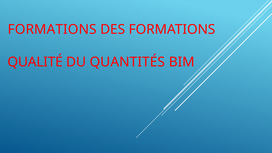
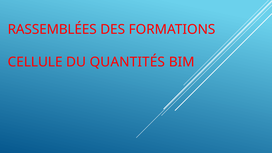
FORMATIONS: FORMATIONS -> RASSEMBLÉES (52, 29)
QUALITÉ: QUALITÉ -> CELLULE (35, 62)
